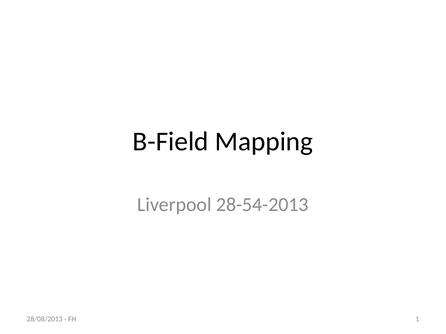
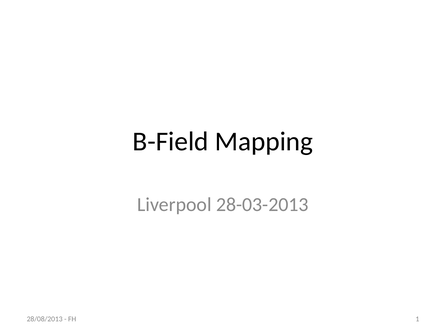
28-54-2013: 28-54-2013 -> 28-03-2013 (262, 205)
